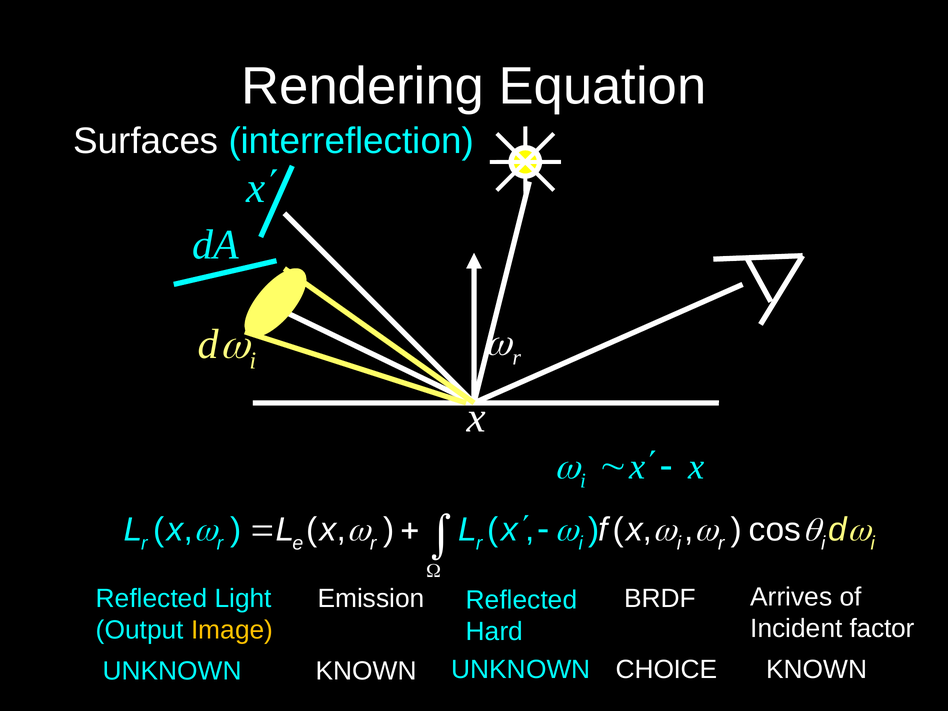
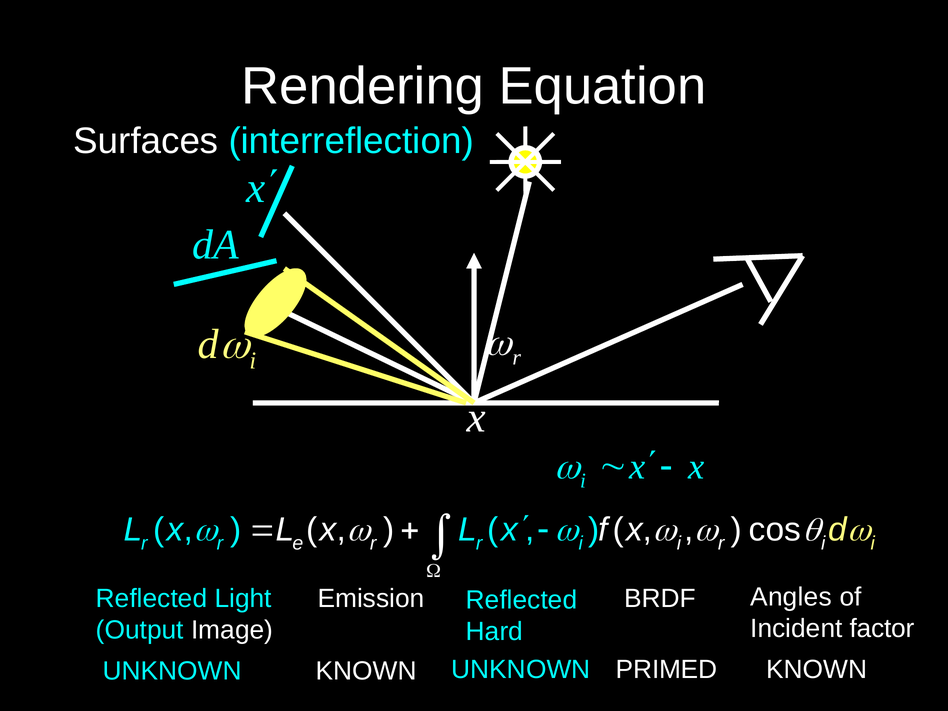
Arrives: Arrives -> Angles (791, 597)
Image colour: yellow -> white (232, 630)
CHOICE: CHOICE -> PRIMED (667, 670)
